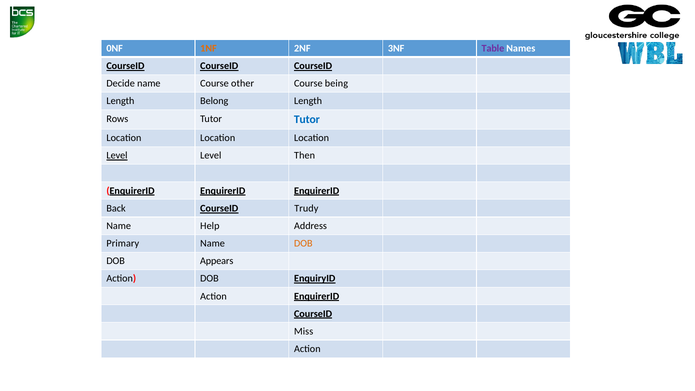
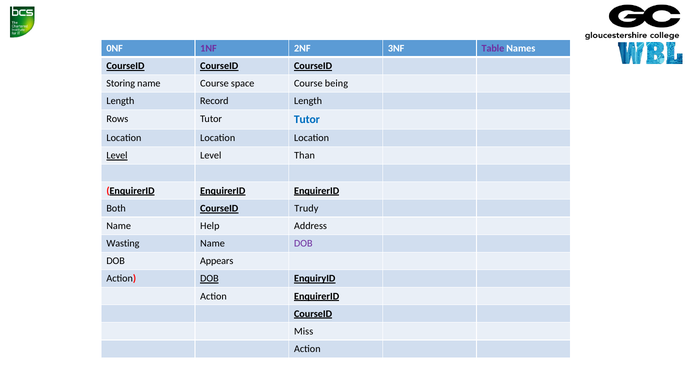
1NF colour: orange -> purple (208, 48)
Decide: Decide -> Storing (121, 84)
other: other -> space (243, 84)
Belong: Belong -> Record (214, 101)
Then: Then -> Than (305, 156)
Back: Back -> Both (116, 208)
Primary: Primary -> Wasting (123, 243)
DOB colour: orange -> purple (303, 243)
DOB underline: none -> present (209, 279)
